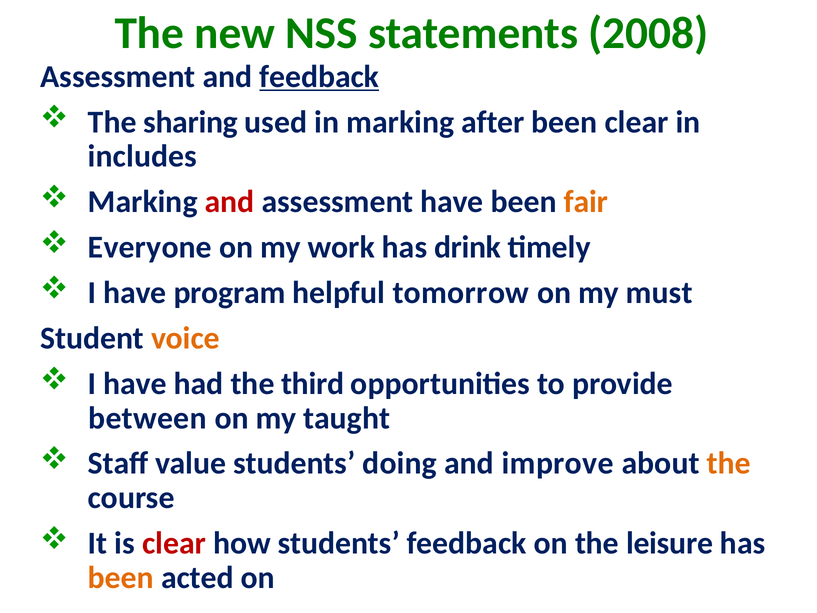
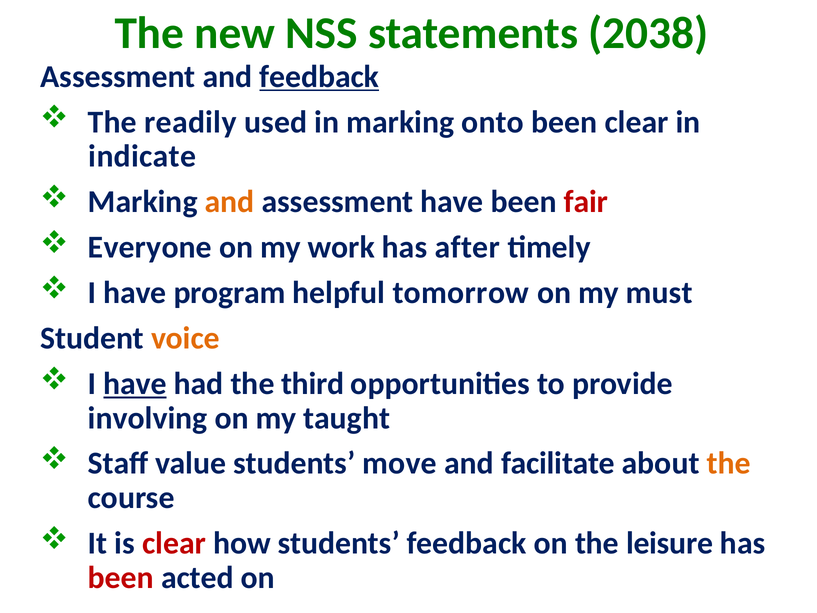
2008: 2008 -> 2038 (648, 33)
sharing: sharing -> readily (190, 122)
after: after -> onto (493, 122)
includes: includes -> indicate (142, 156)
and colour: red -> orange (230, 202)
fair colour: orange -> red (586, 202)
drink: drink -> after (467, 247)
have underline: none -> present (135, 384)
between: between -> involving (148, 418)
doing: doing -> move (400, 463)
improve: improve -> facilitate (558, 463)
been colour: orange -> red (121, 577)
